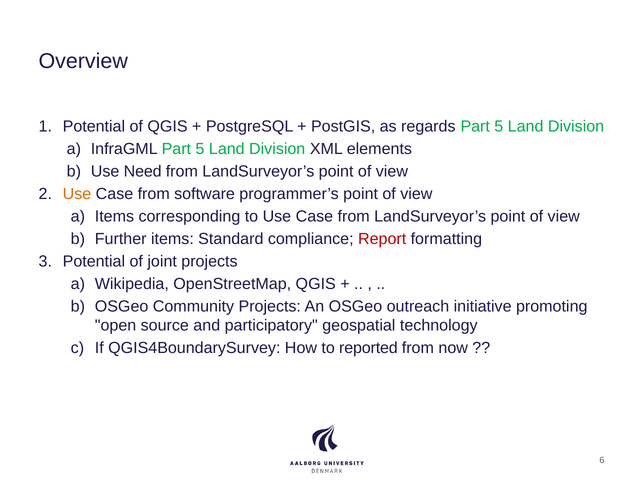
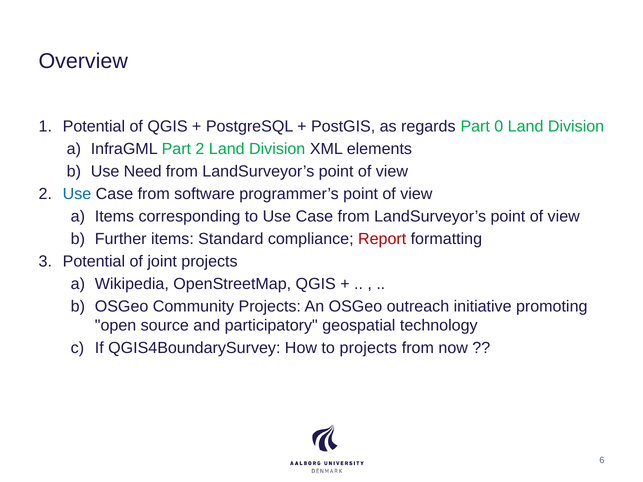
regards Part 5: 5 -> 0 (499, 127)
InfraGML Part 5: 5 -> 2 (200, 149)
Use colour: orange -> blue (77, 194)
to reported: reported -> projects (368, 348)
